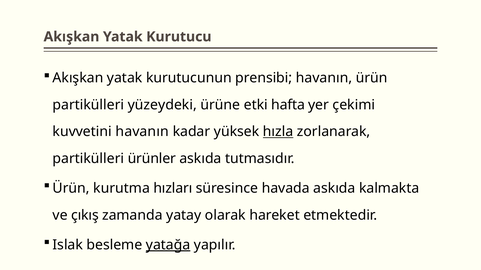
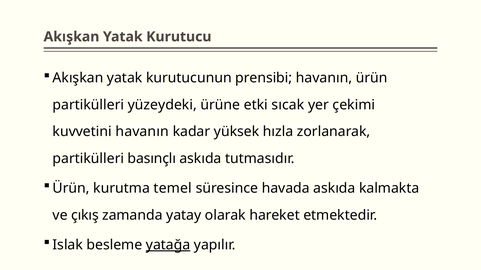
hafta: hafta -> sıcak (288, 105)
hızla underline: present -> none (278, 132)
ürünler: ürünler -> basınçlı (152, 159)
hızları: hızları -> temel (173, 189)
